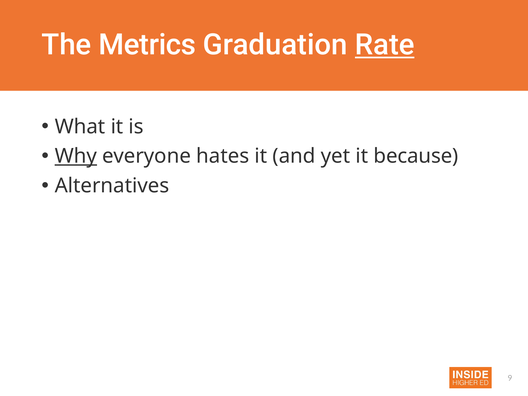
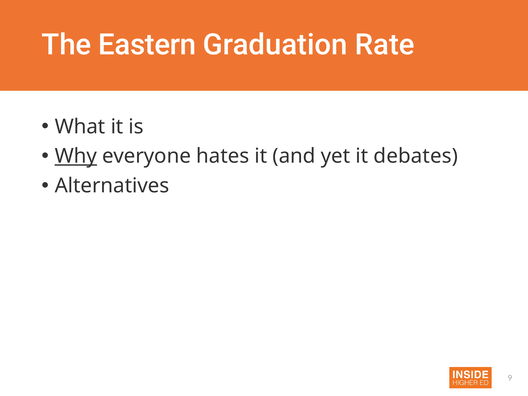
Metrics: Metrics -> Eastern (147, 45)
Rate underline: present -> none (385, 45)
because: because -> debates (416, 156)
